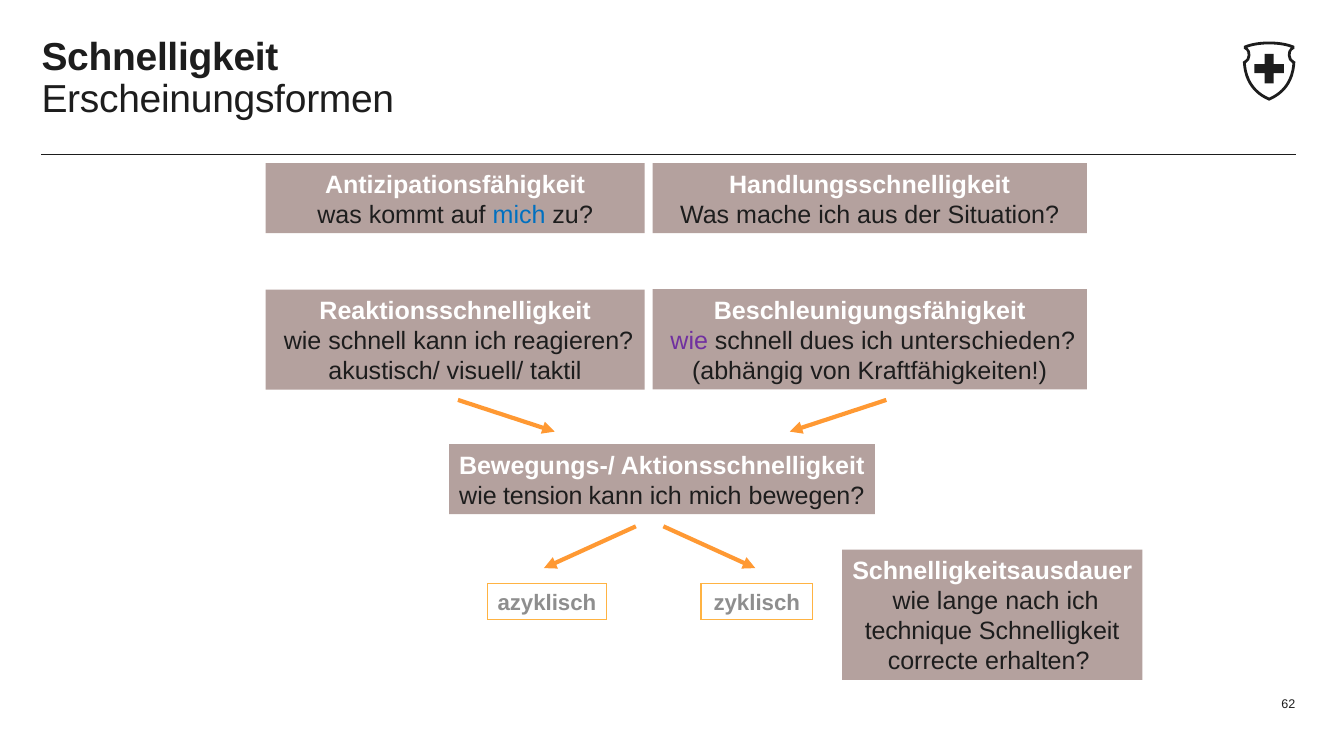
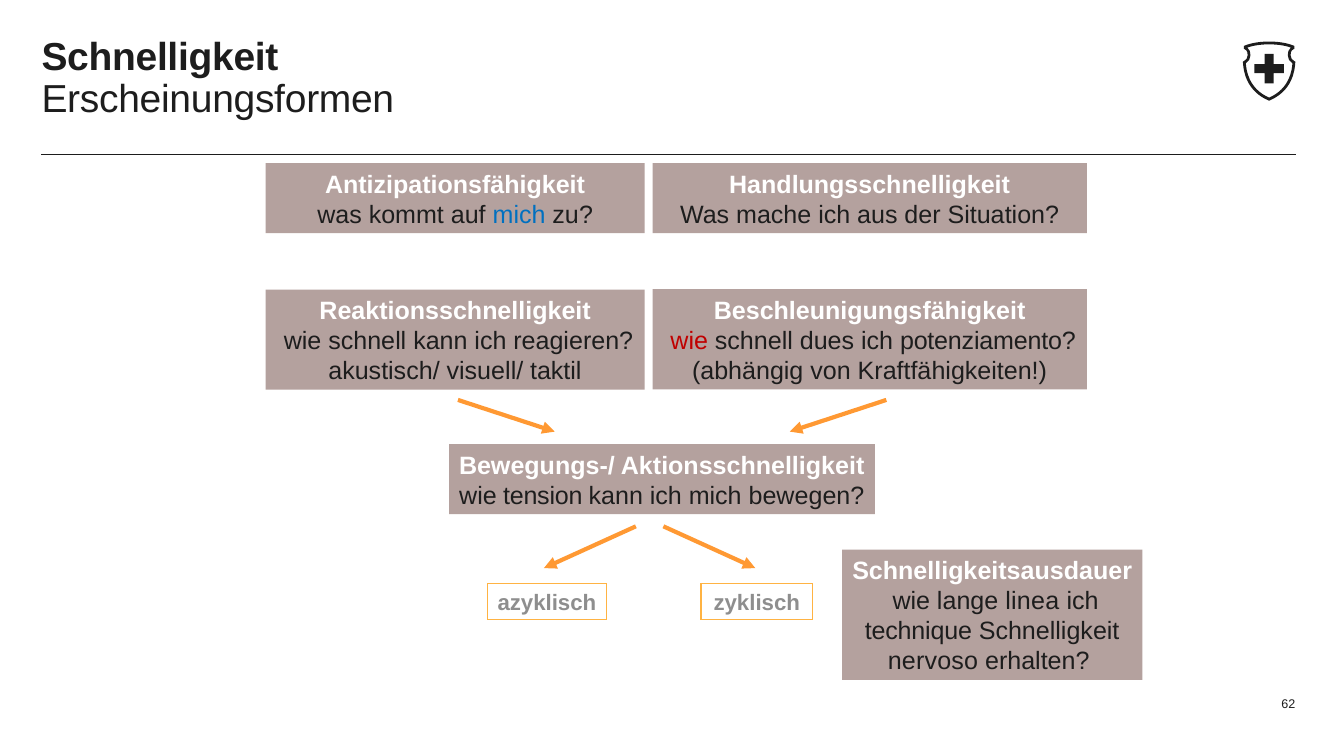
wie colour: purple -> red (689, 341)
unterschieden: unterschieden -> potenziamento (988, 341)
nach: nach -> linea (1032, 602)
correcte: correcte -> nervoso (933, 662)
